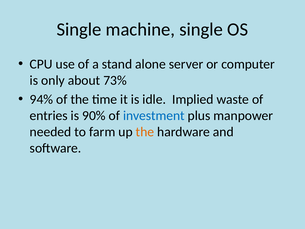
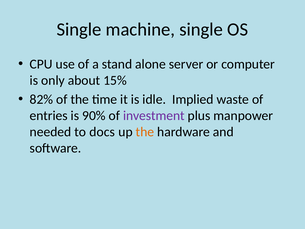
73%: 73% -> 15% (115, 80)
94%: 94% -> 82% (41, 99)
investment colour: blue -> purple (154, 116)
farm: farm -> docs (102, 132)
